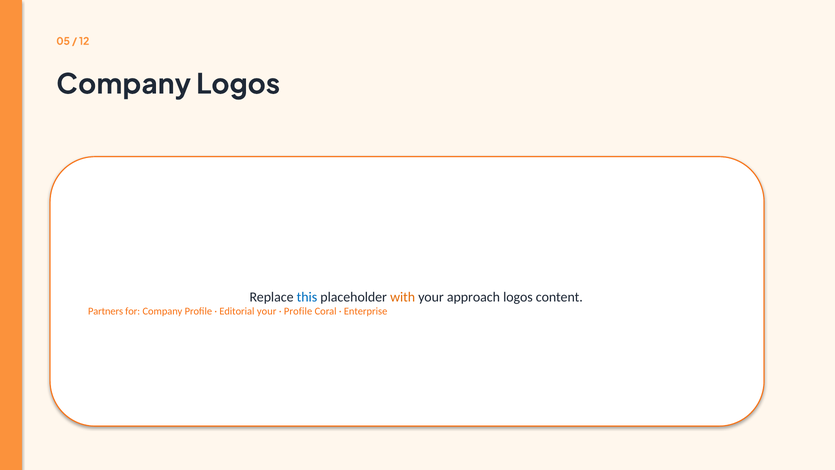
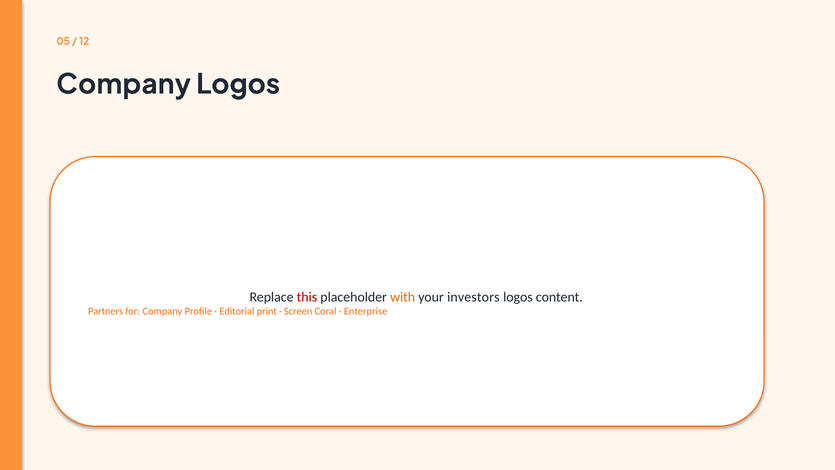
this colour: blue -> red (307, 297)
approach: approach -> investors (473, 297)
Editorial your: your -> print (267, 311)
Profile: Profile -> Screen (298, 311)
